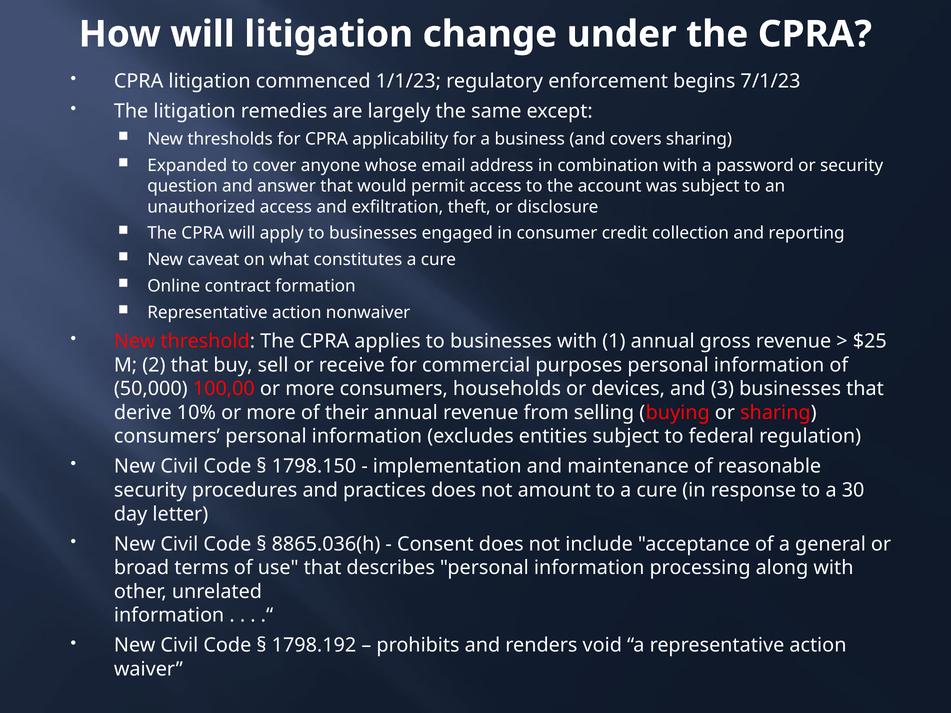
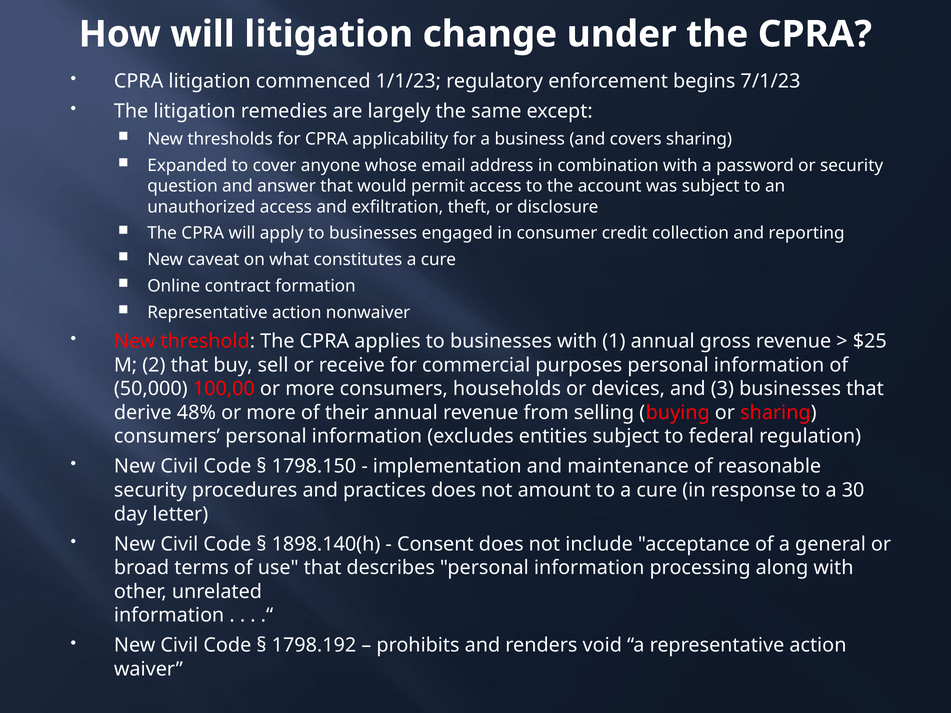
10%: 10% -> 48% (196, 413)
8865.036(h: 8865.036(h -> 1898.140(h (326, 544)
